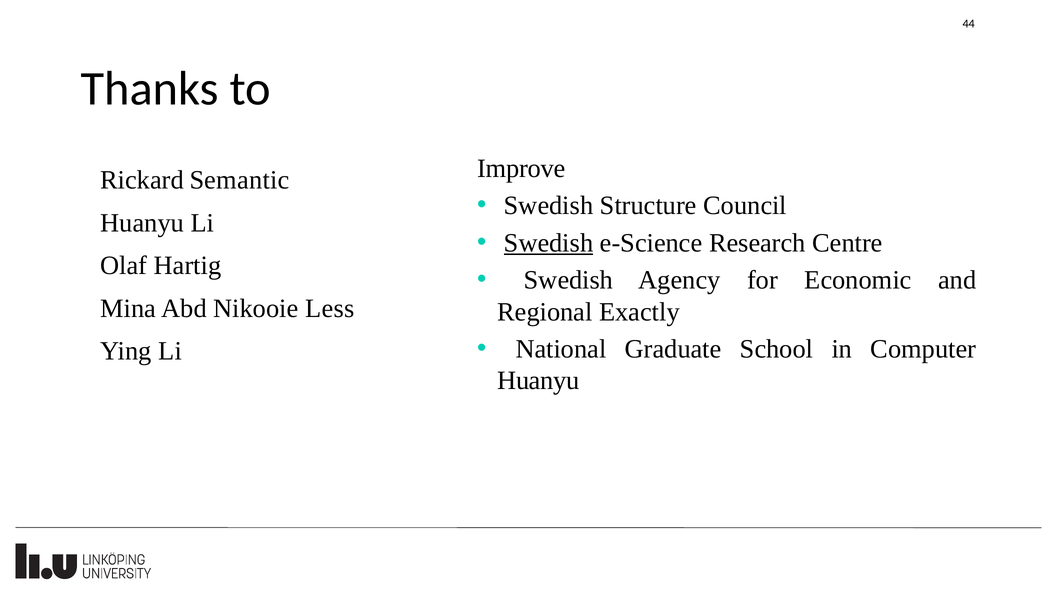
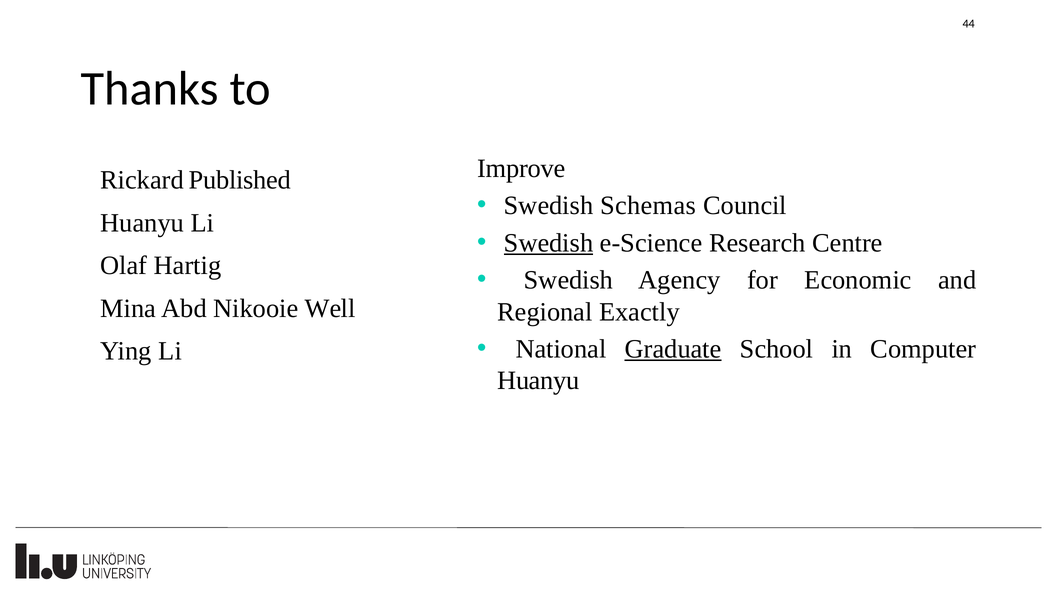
Semantic: Semantic -> Published (240, 180)
Structure: Structure -> Schemas (648, 205)
Less: Less -> Well (330, 308)
Graduate underline: none -> present (673, 349)
